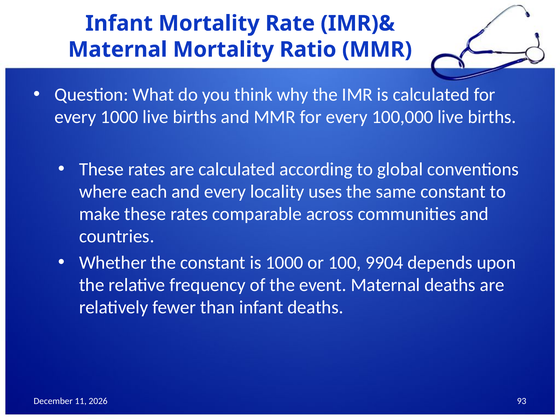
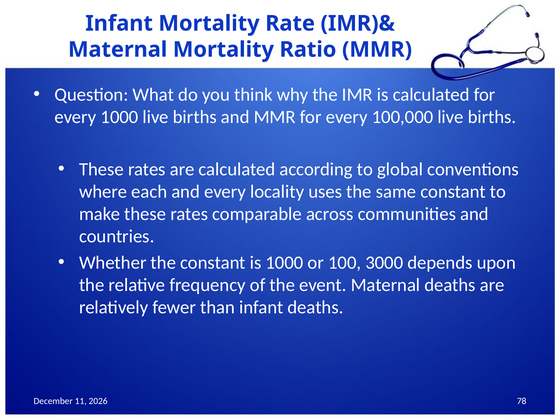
9904: 9904 -> 3000 (384, 263)
93: 93 -> 78 (522, 401)
